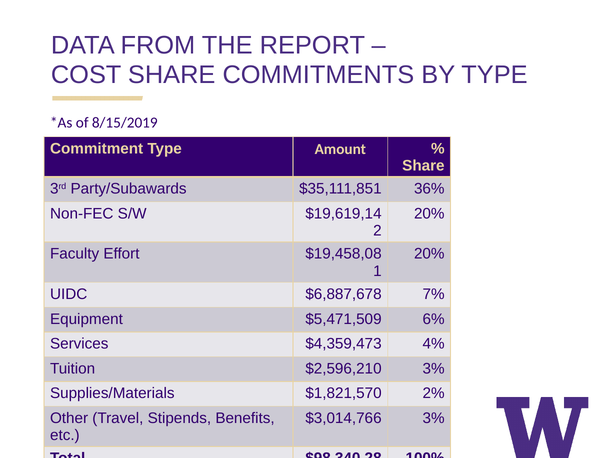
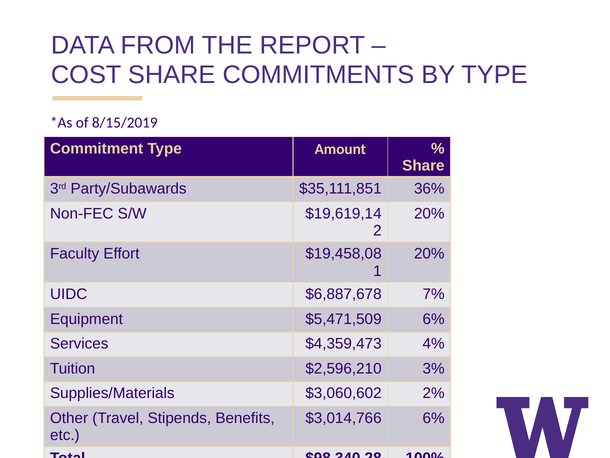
$1,821,570: $1,821,570 -> $3,060,602 (344, 393)
$3,014,766 3%: 3% -> 6% (434, 418)
